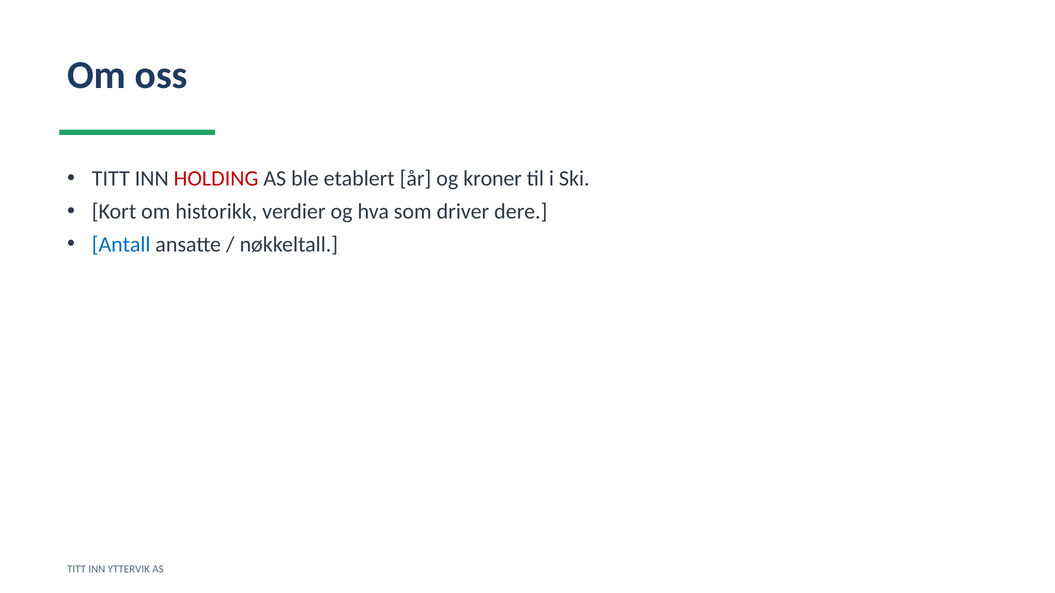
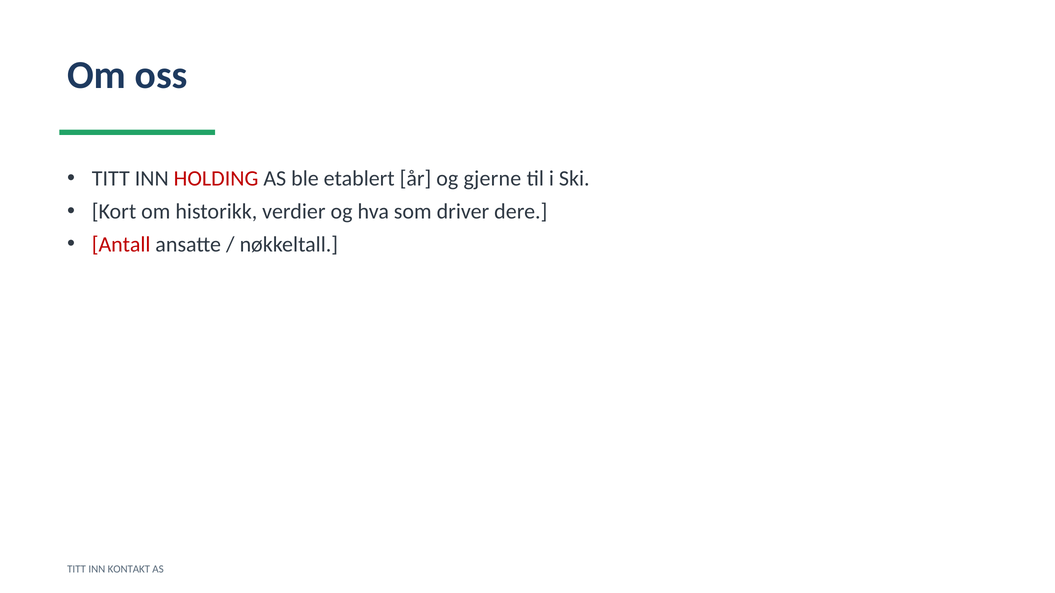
kroner: kroner -> gjerne (492, 179)
Antall colour: blue -> red (121, 245)
YTTERVIK: YTTERVIK -> KONTAKT (129, 569)
